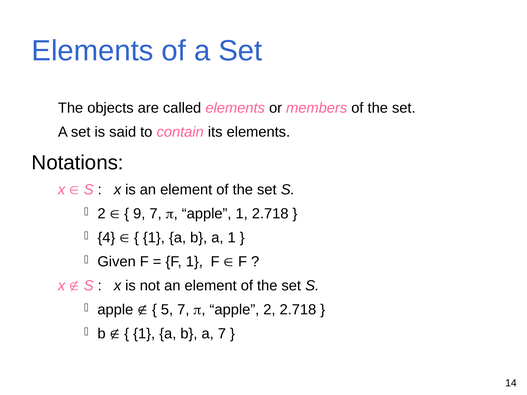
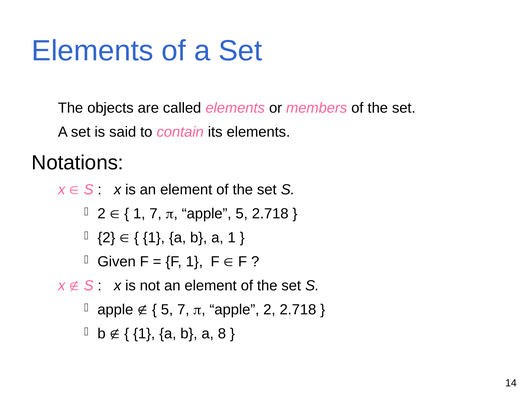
9: 9 -> 1 (139, 214)
apple 1: 1 -> 5 (242, 214)
4: 4 -> 2 (106, 238)
a 7: 7 -> 8 (222, 334)
